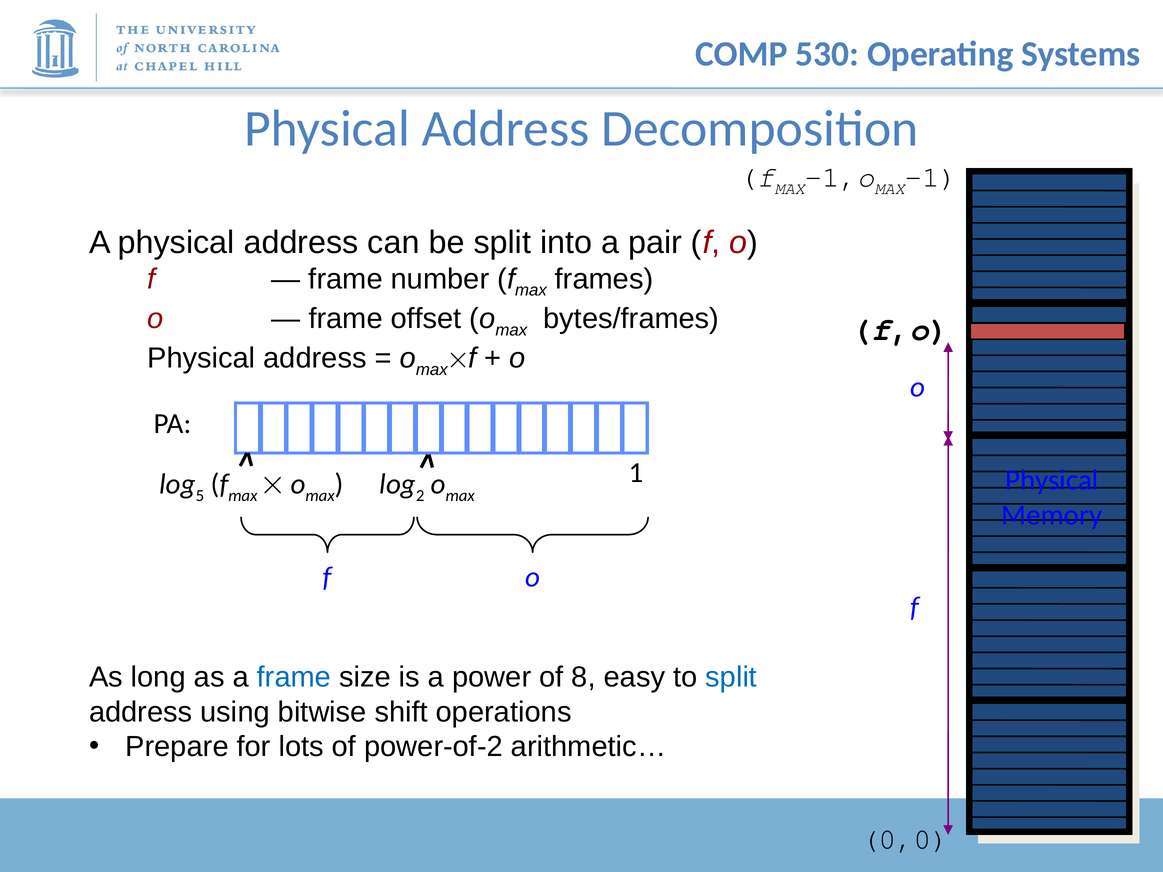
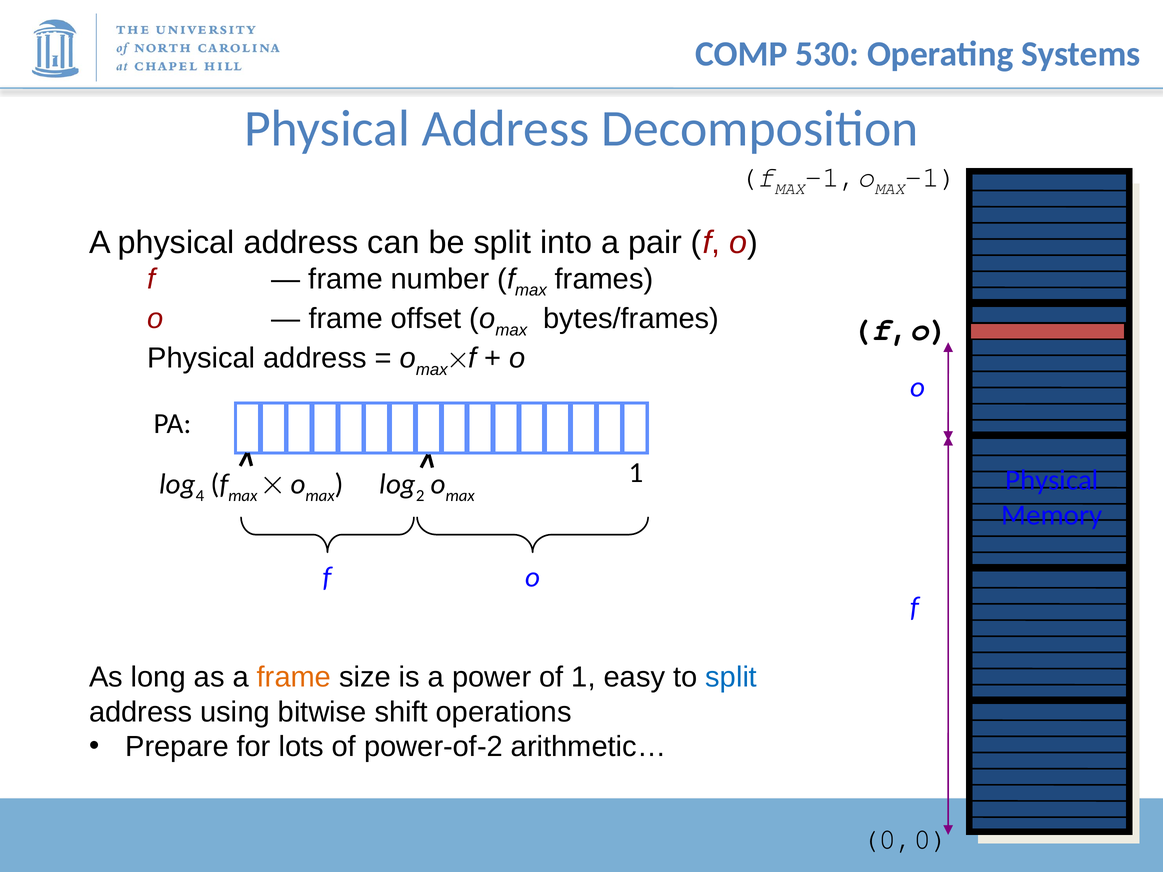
5: 5 -> 4 (200, 496)
frame colour: blue -> orange (294, 677)
of 8: 8 -> 1 (584, 677)
